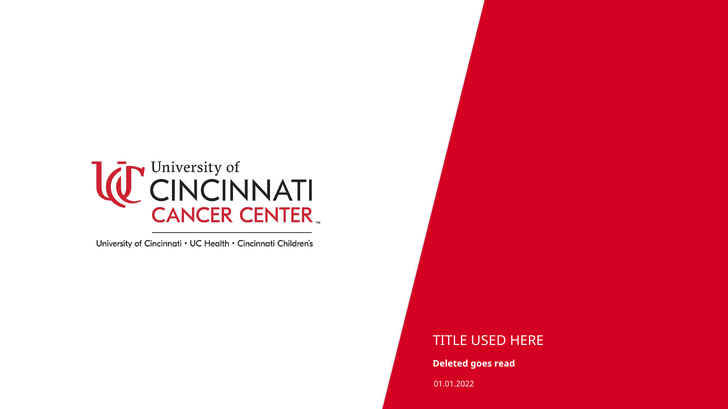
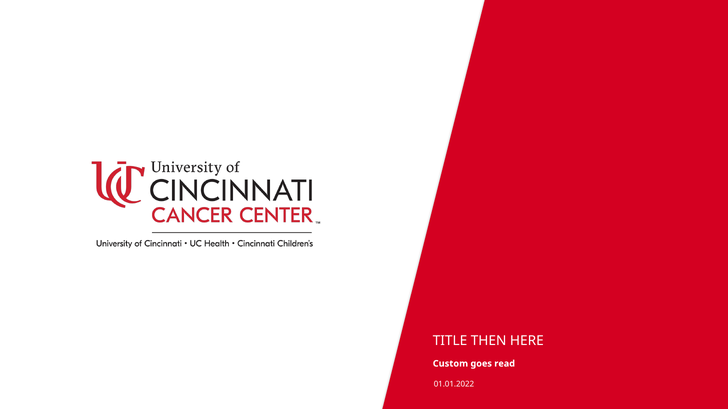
USED: USED -> THEN (489, 341)
Deleted: Deleted -> Custom (450, 364)
